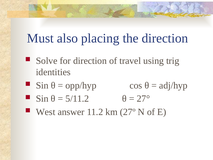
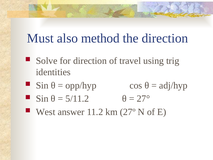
placing: placing -> method (100, 38)
